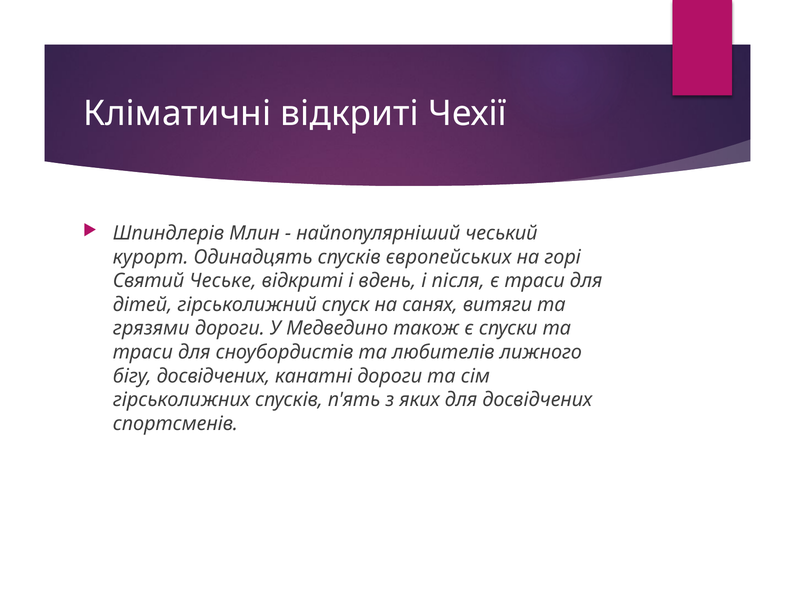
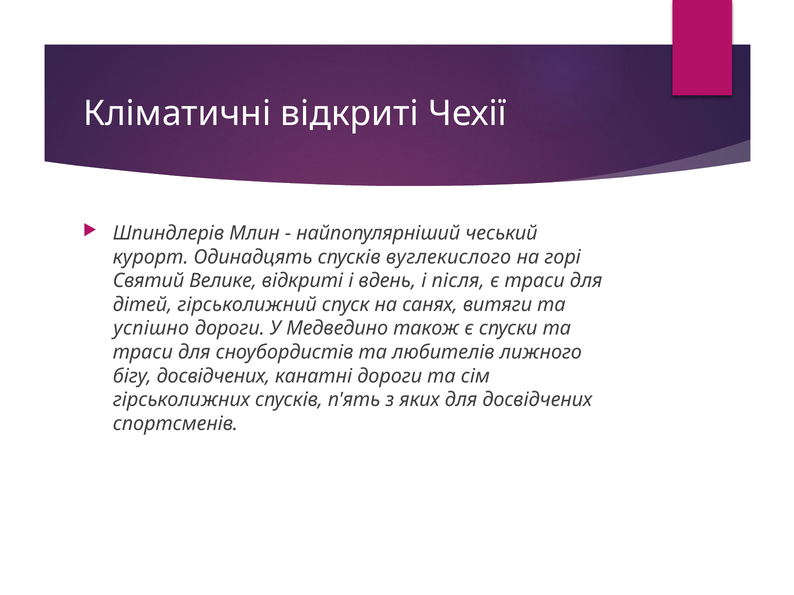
європейських: європейських -> вуглекислого (449, 257)
Чеське: Чеське -> Велике (223, 281)
грязями: грязями -> успішно (151, 329)
